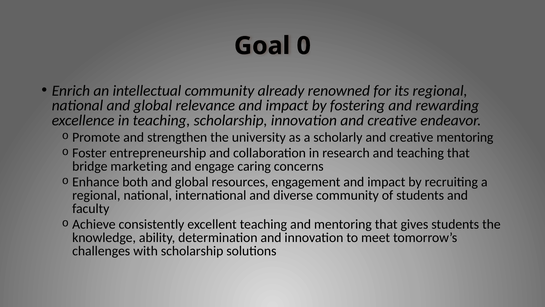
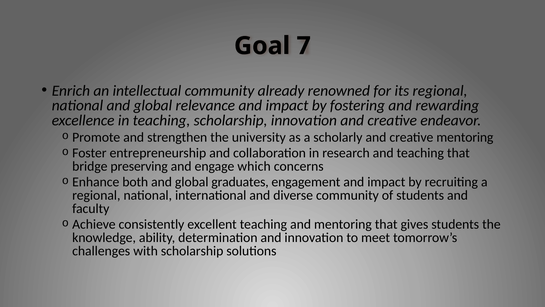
0: 0 -> 7 (304, 46)
marketing: marketing -> preserving (139, 166)
caring: caring -> which (254, 166)
resources: resources -> graduates (240, 182)
